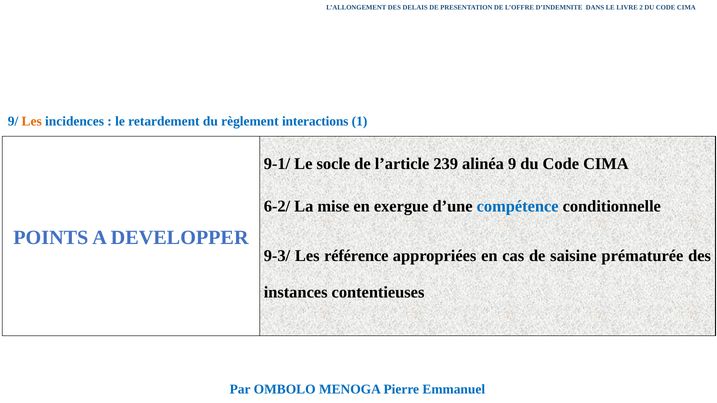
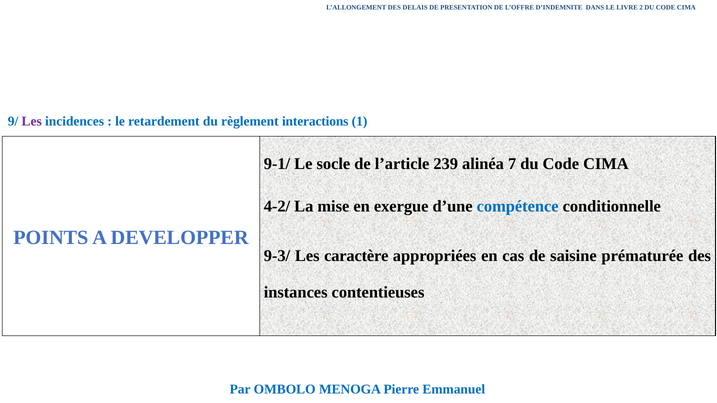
Les colour: orange -> purple (32, 122)
9: 9 -> 7 (512, 164)
6-2/: 6-2/ -> 4-2/ (277, 207)
référence: référence -> caractère (356, 256)
